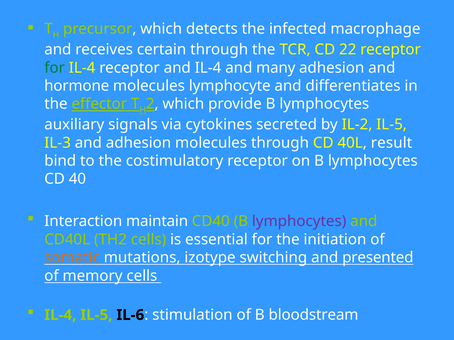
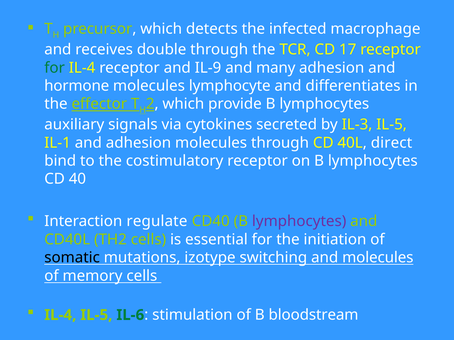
certain: certain -> double (162, 50)
22: 22 -> 17 (348, 50)
and IL-4: IL-4 -> IL-9 (208, 68)
IL-2: IL-2 -> IL-3 (357, 125)
IL-3: IL-3 -> IL-1 (58, 143)
result: result -> direct (392, 143)
maintain: maintain -> regulate (157, 222)
somatic colour: orange -> black (72, 258)
and presented: presented -> molecules (378, 258)
IL-6 colour: black -> green (130, 315)
